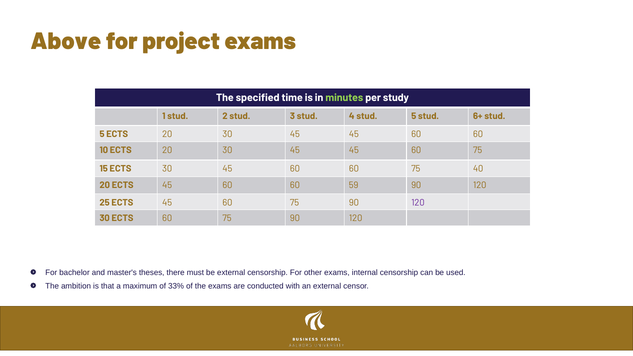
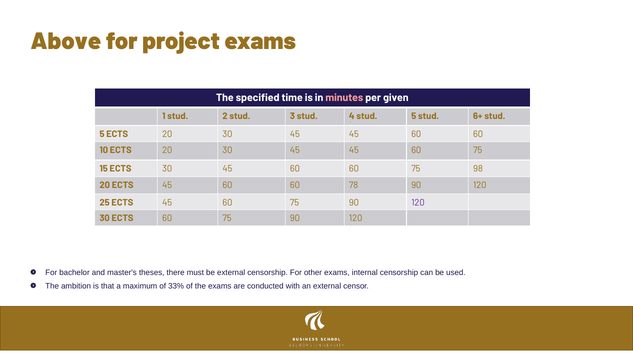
minutes colour: light green -> pink (344, 98)
study: study -> given (396, 98)
40: 40 -> 98 (478, 169)
59: 59 -> 78 (354, 185)
